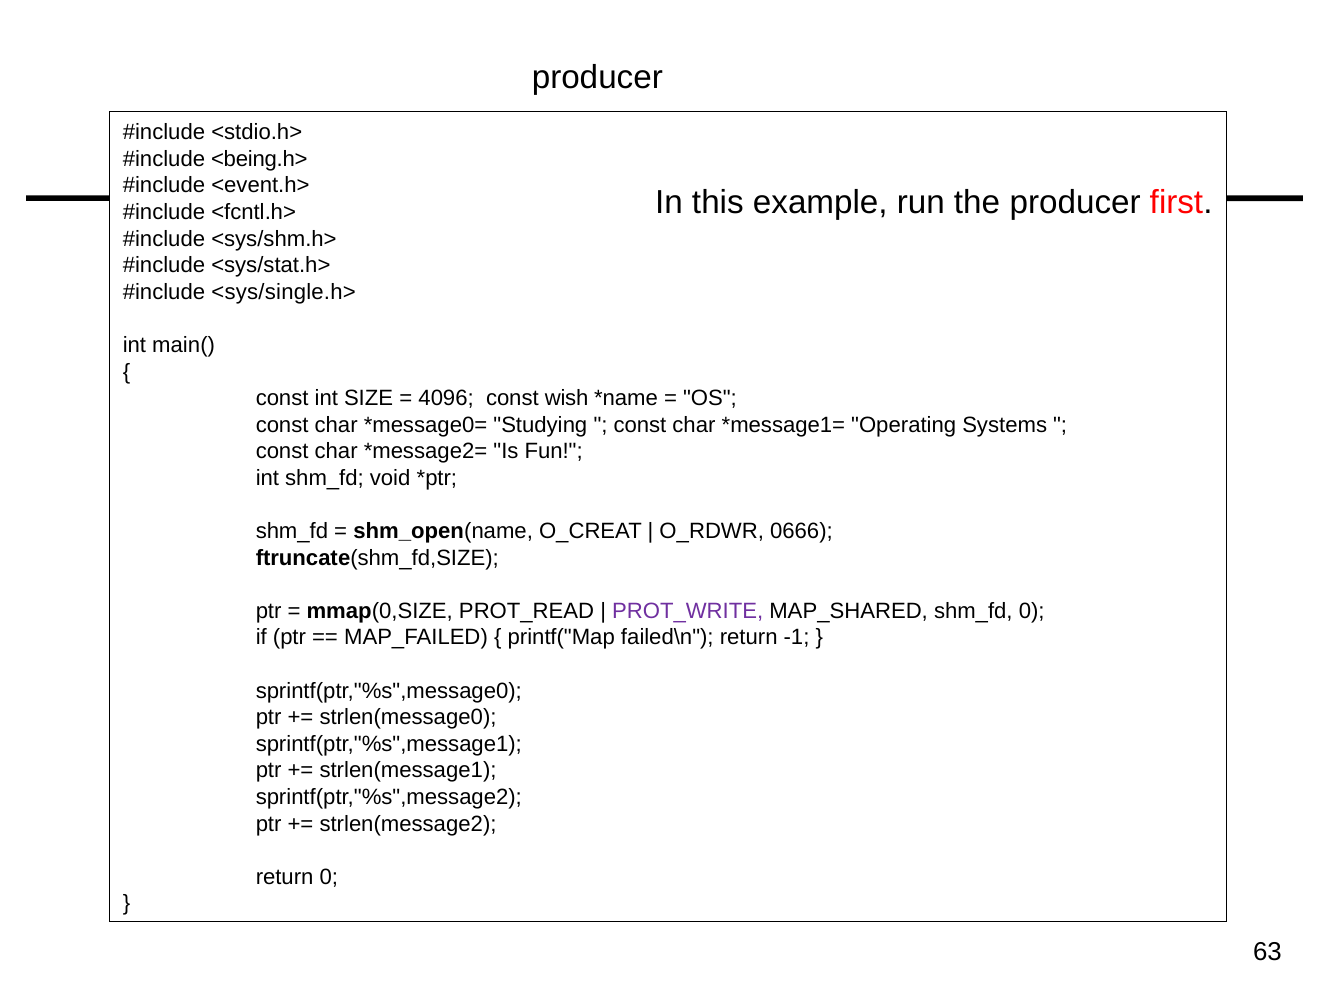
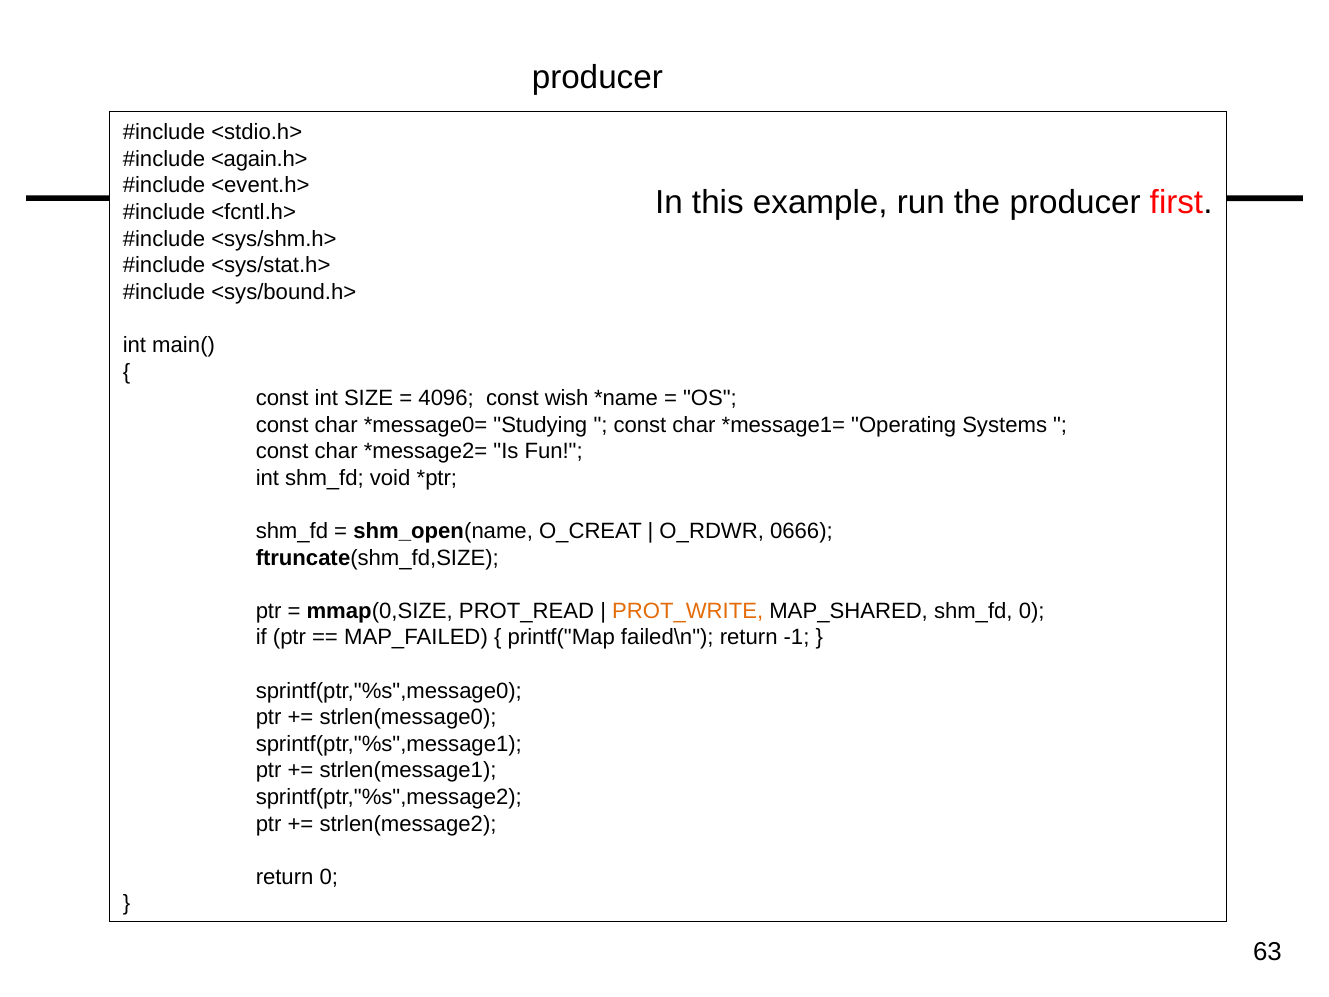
<being.h>: <being.h> -> <again.h> (259, 159)
<sys/single.h>: <sys/single.h> -> <sys/bound.h> (284, 292)
PROT_WRITE colour: purple -> orange (688, 611)
